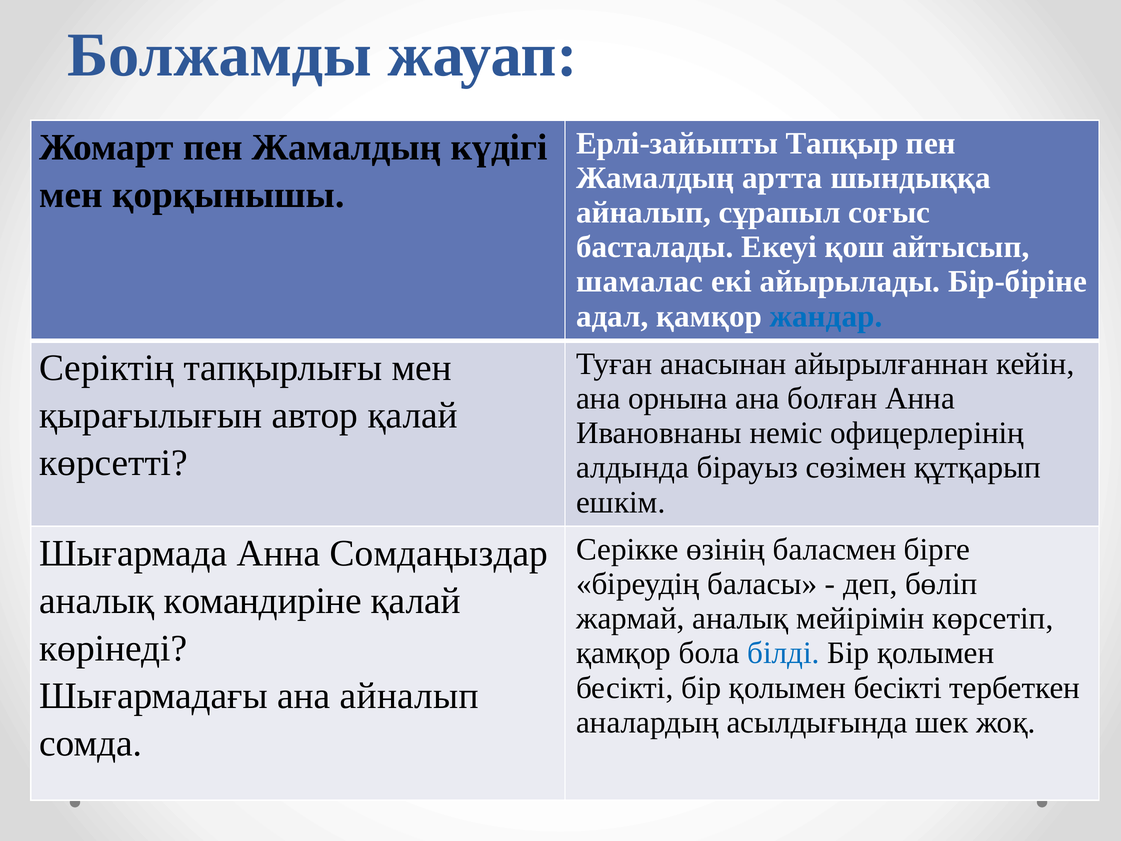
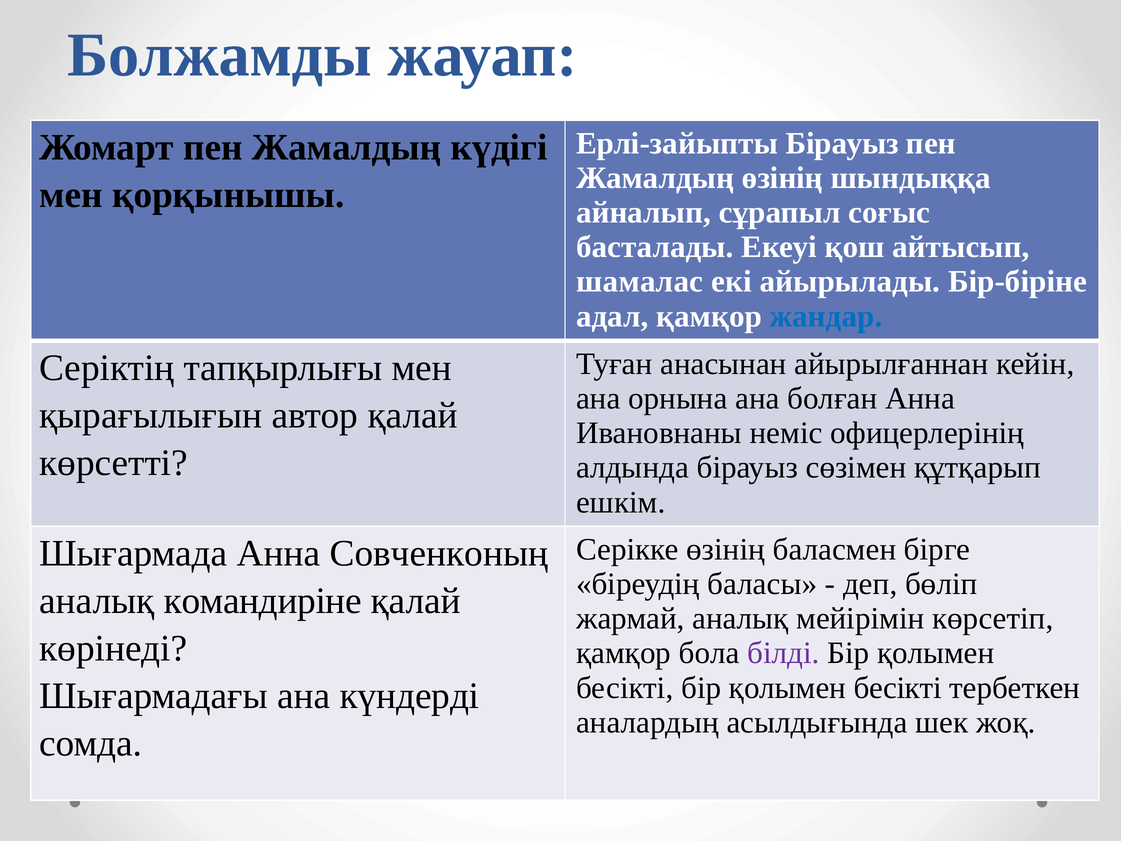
Ерлі-зайыпты Тапқыр: Тапқыр -> Бірауыз (842, 143)
Жамалдың артта: артта -> өзінің (782, 178)
Сомдаңыздар: Сомдаңыздар -> Совченконың (439, 553)
білді colour: blue -> purple (783, 653)
ана айналып: айналып -> күндерді (409, 696)
